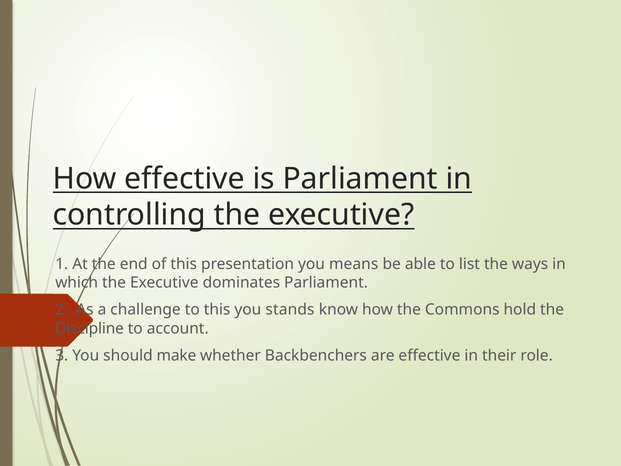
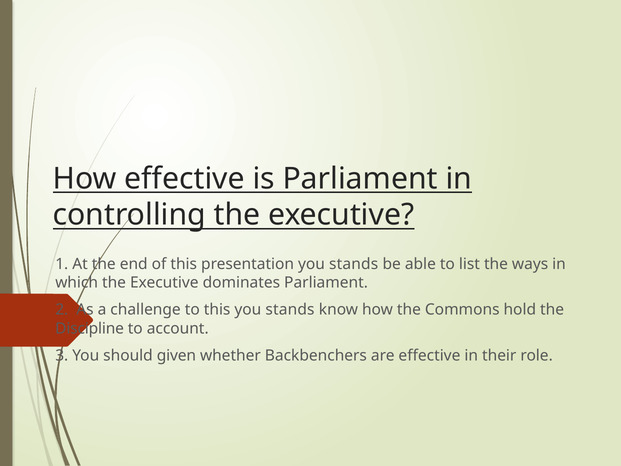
presentation you means: means -> stands (354, 264)
make: make -> given (176, 356)
